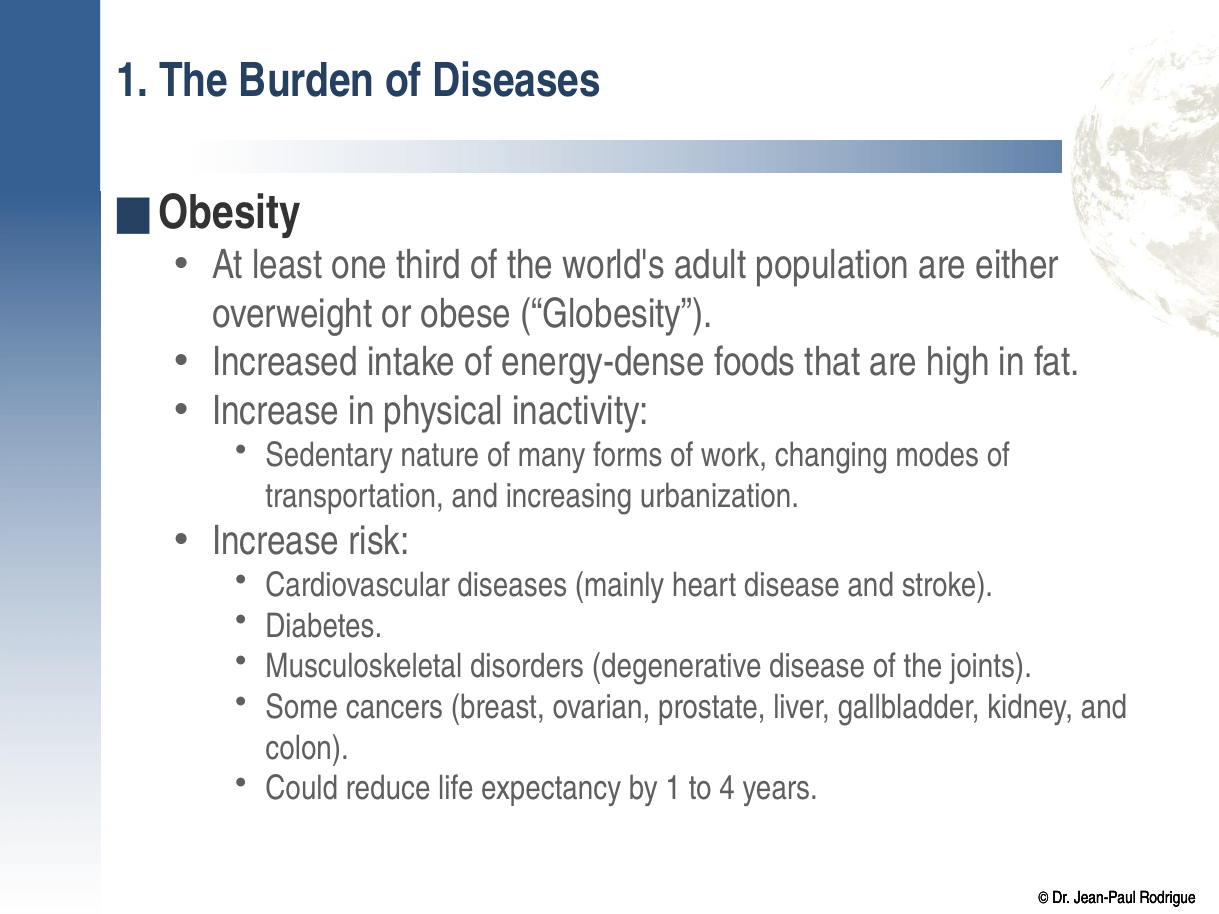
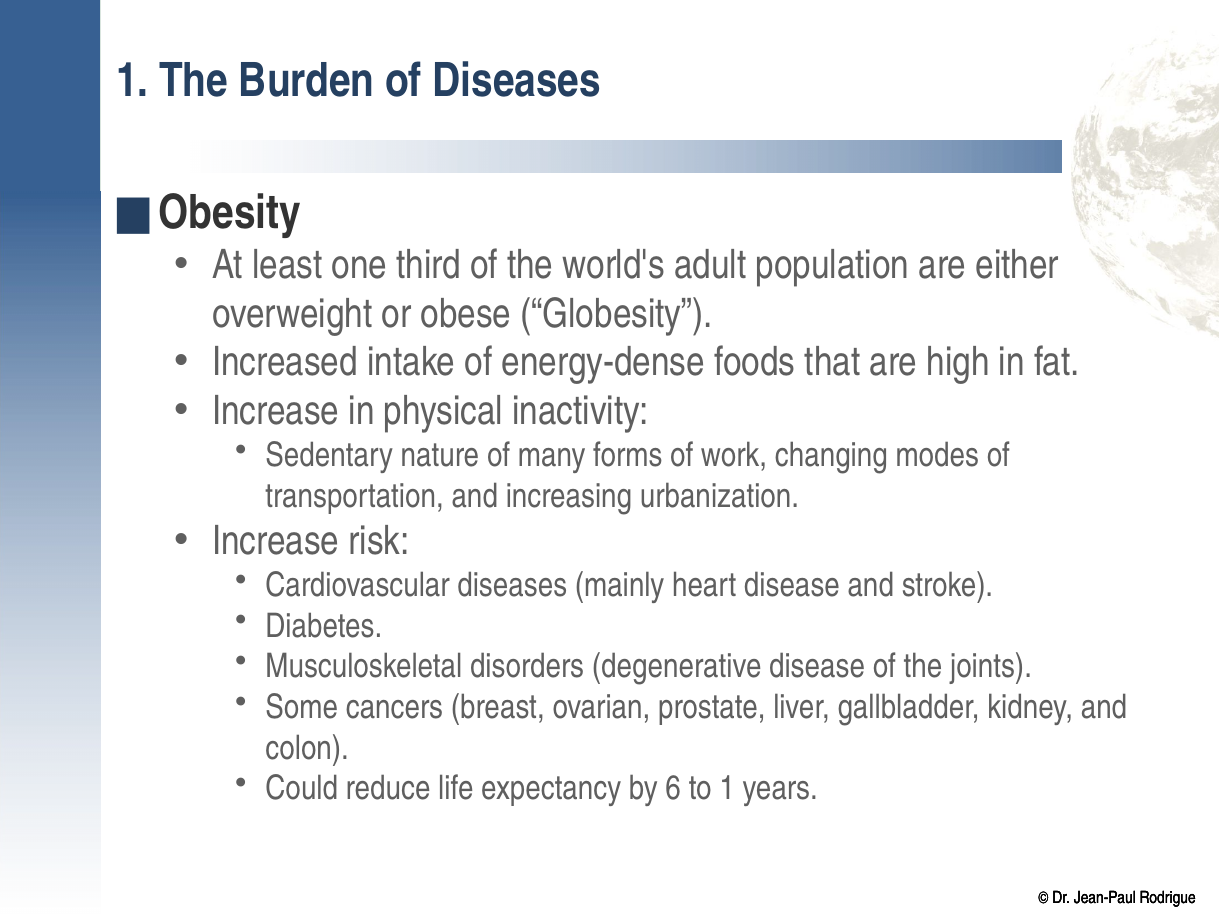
by 1: 1 -> 6 (673, 789)
to 4: 4 -> 1 (727, 789)
